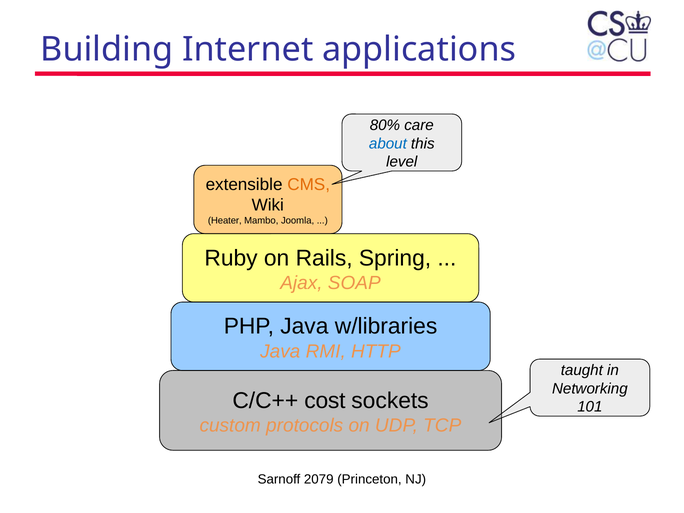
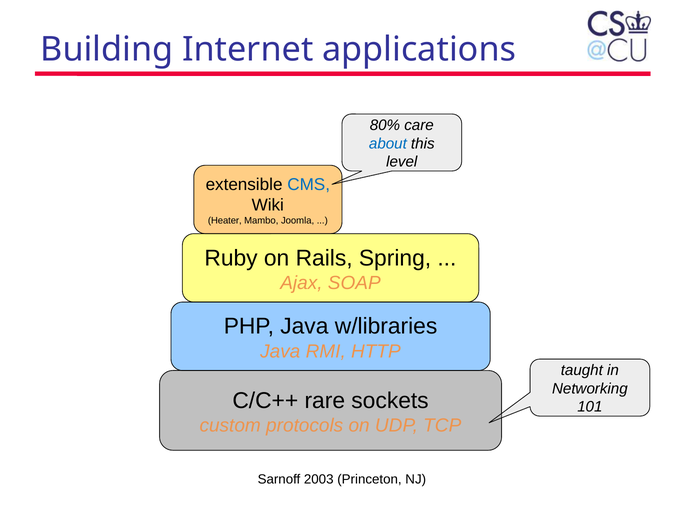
CMS colour: orange -> blue (309, 185)
cost: cost -> rare (325, 401)
2079: 2079 -> 2003 (319, 479)
